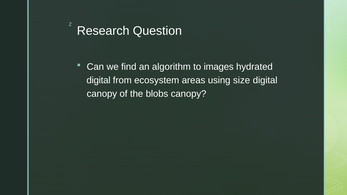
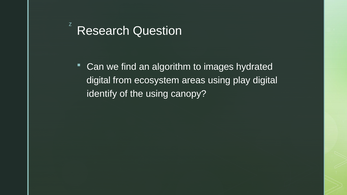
size: size -> play (242, 80)
canopy: canopy -> identify (102, 94)
the blobs: blobs -> using (157, 94)
